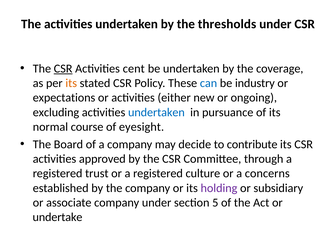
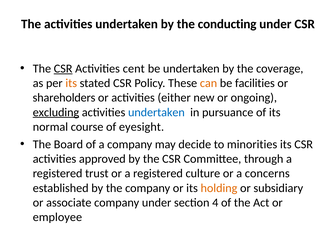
thresholds: thresholds -> conducting (227, 24)
can colour: blue -> orange (209, 83)
industry: industry -> facilities (255, 83)
expectations: expectations -> shareholders (64, 98)
excluding underline: none -> present (56, 112)
contribute: contribute -> minorities (252, 144)
holding colour: purple -> orange (219, 188)
5: 5 -> 4 (215, 203)
undertake: undertake -> employee (57, 217)
